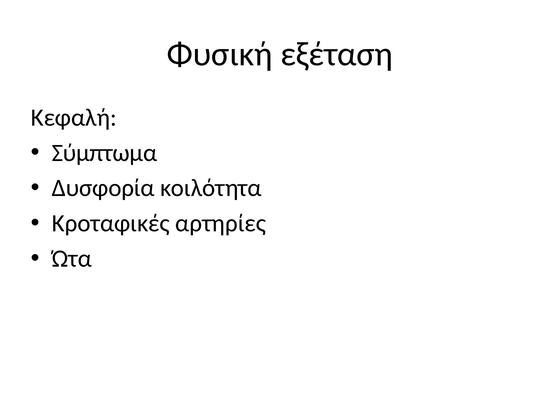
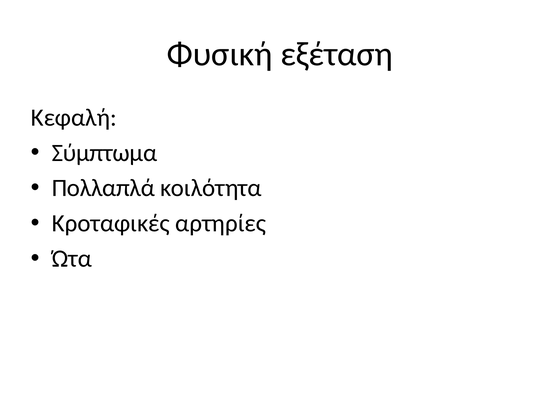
Δυσφορία: Δυσφορία -> Πολλαπλά (103, 188)
